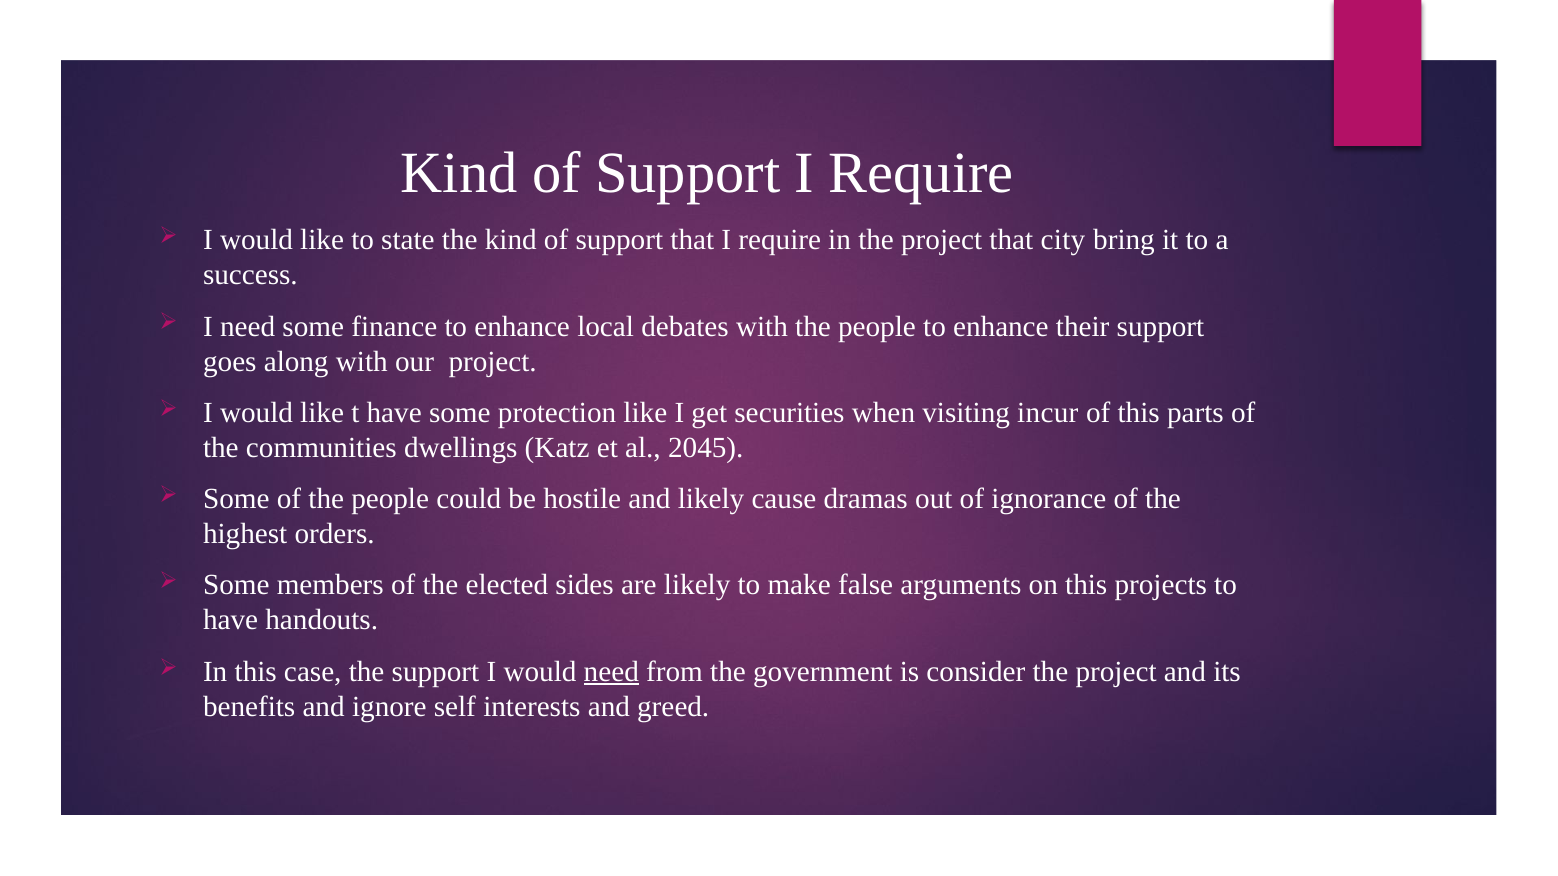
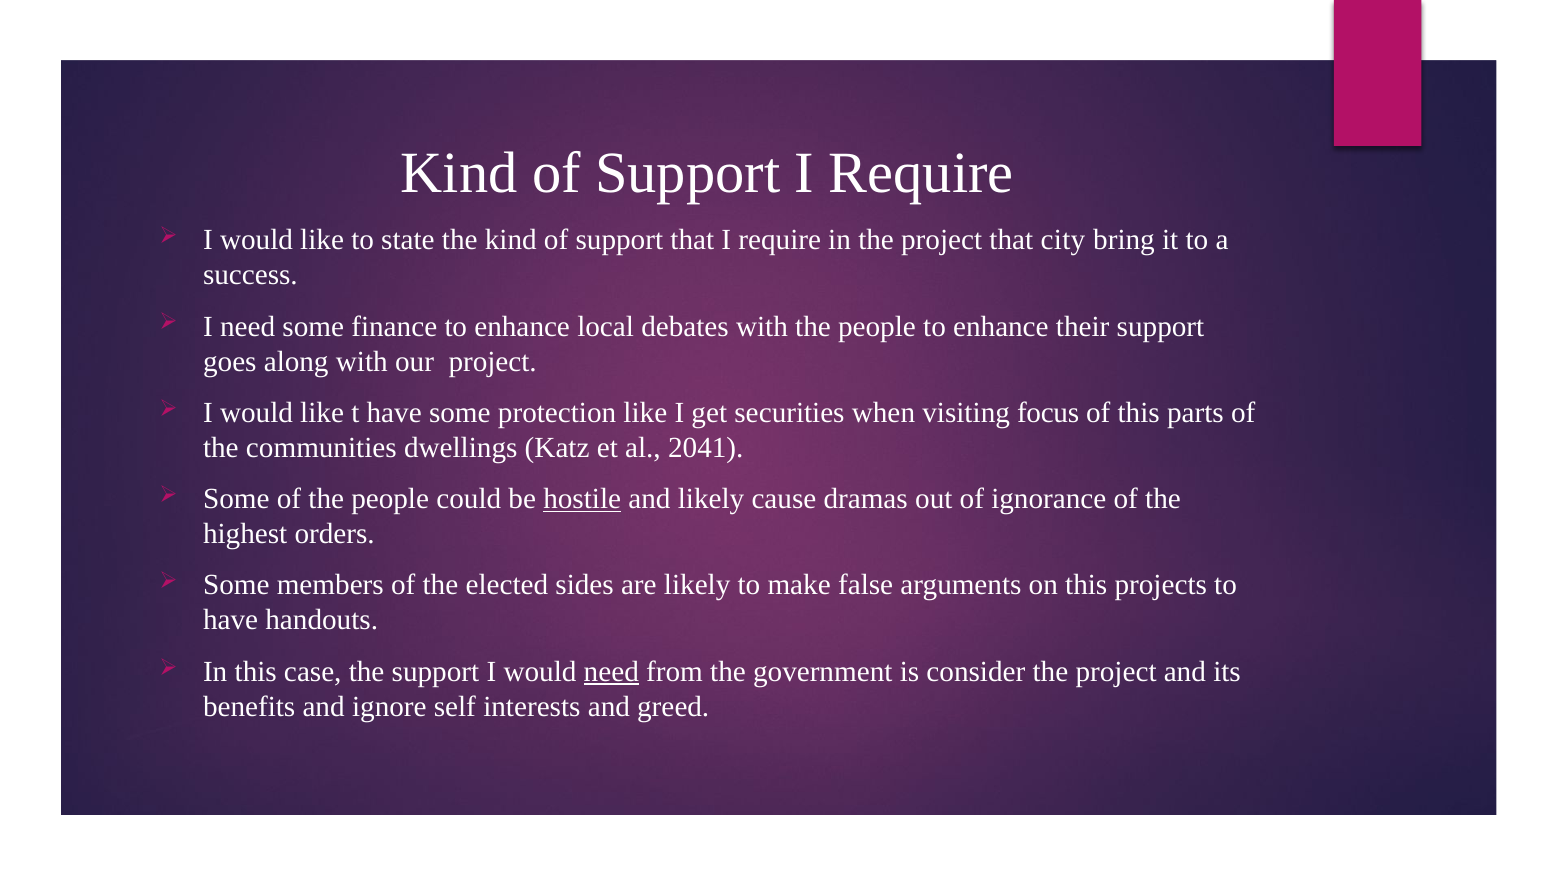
incur: incur -> focus (1048, 413)
2045: 2045 -> 2041 (706, 448)
hostile underline: none -> present (582, 499)
